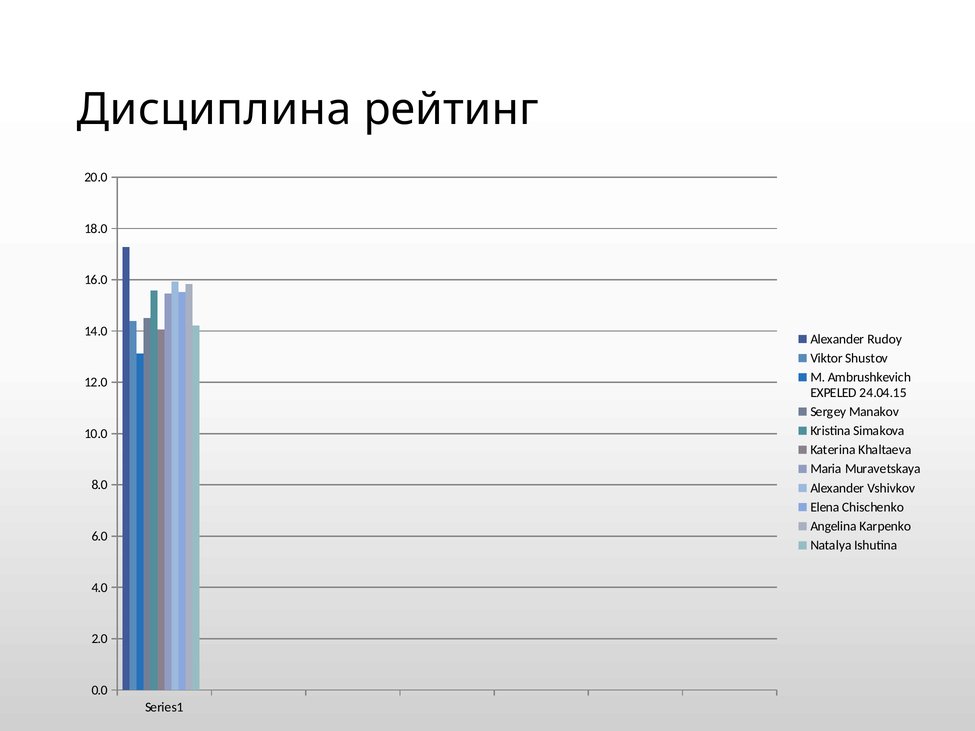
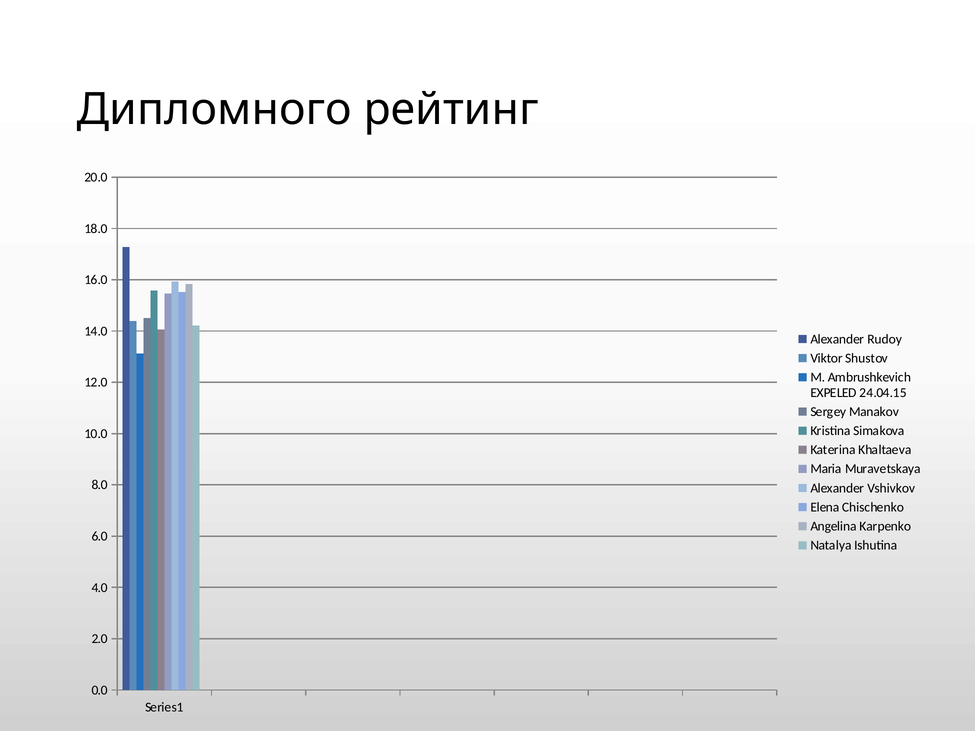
Дисциплина: Дисциплина -> Дипломного (214, 109)
